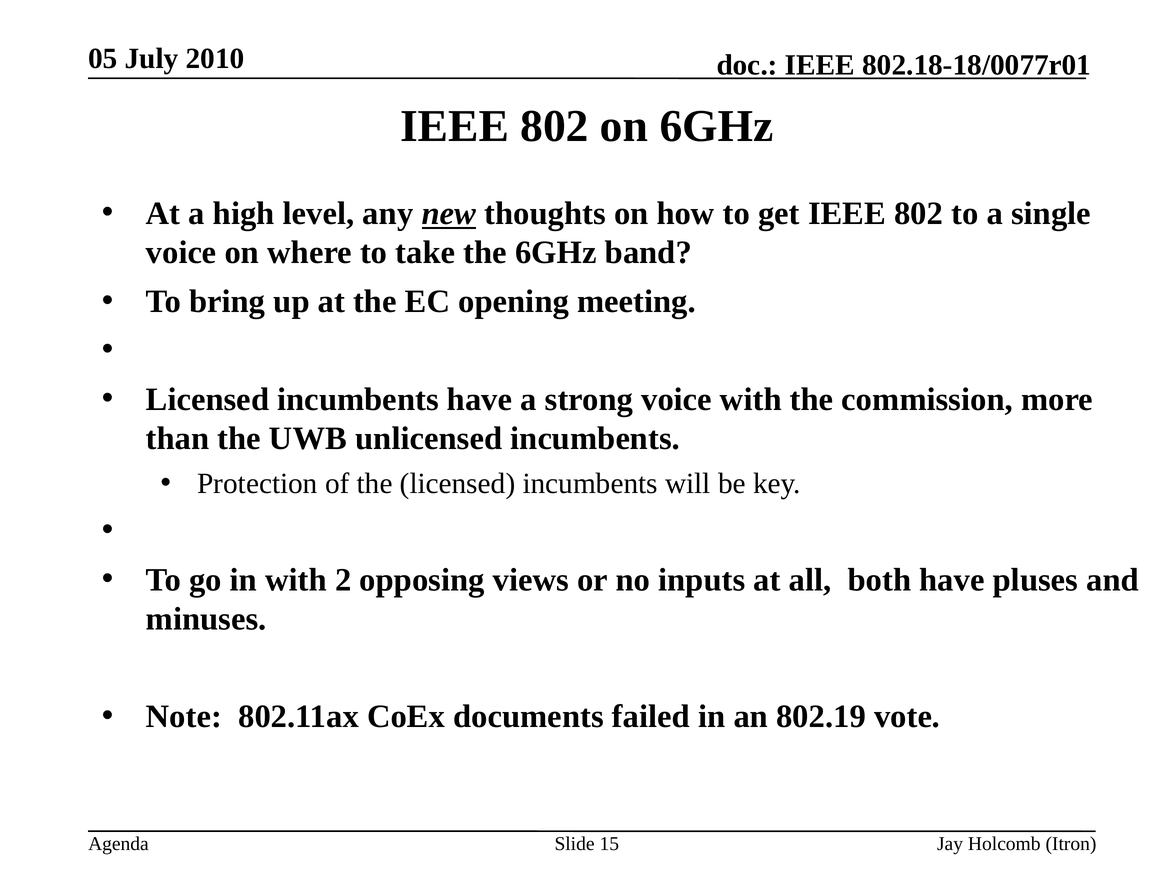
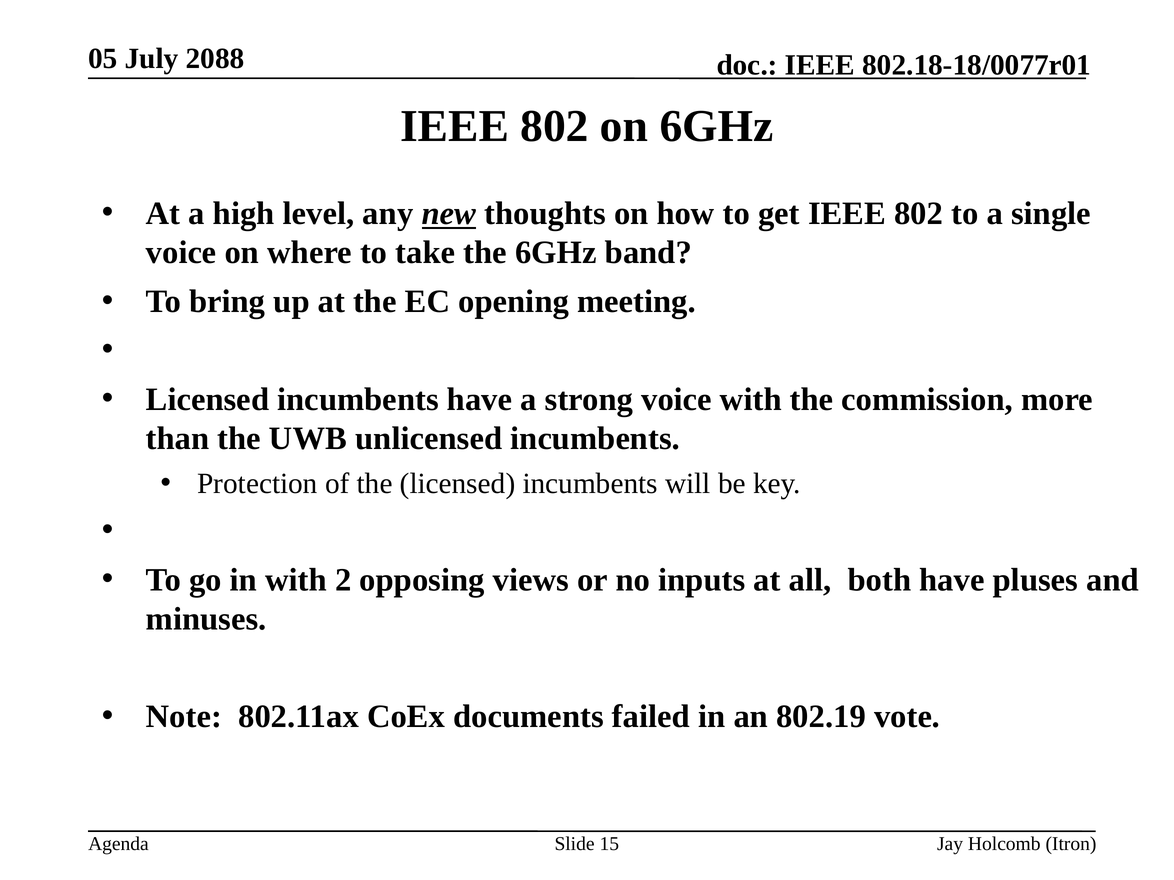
2010: 2010 -> 2088 (215, 59)
